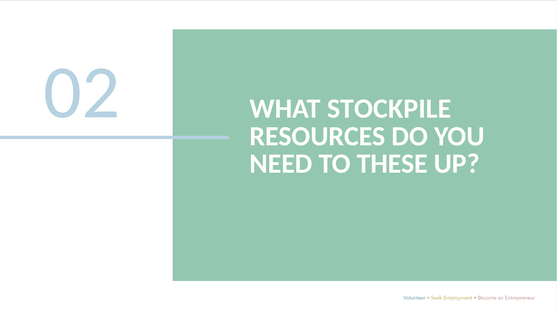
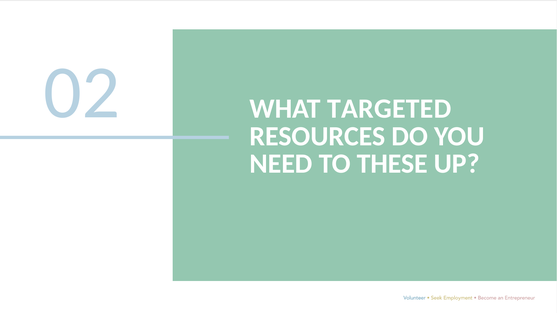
STOCKPILE: STOCKPILE -> TARGETED (389, 109)
